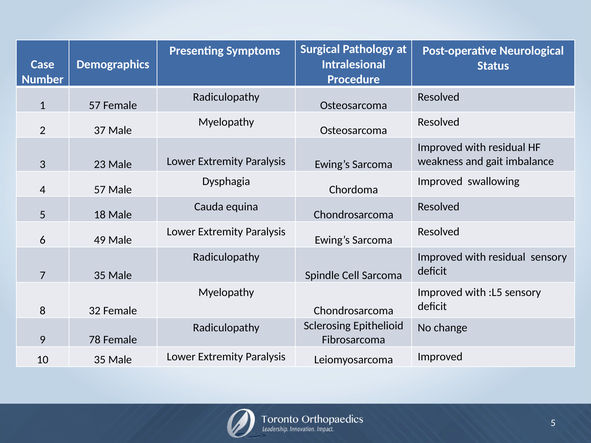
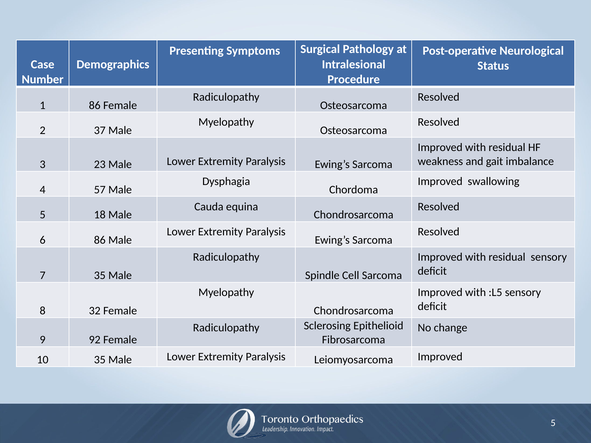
1 57: 57 -> 86 (95, 105)
6 49: 49 -> 86 (100, 240)
78: 78 -> 92 (95, 340)
